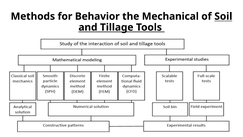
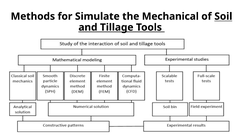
Behavior: Behavior -> Simulate (97, 16)
